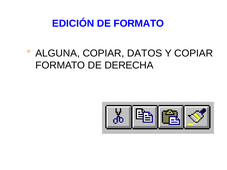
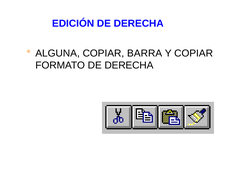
EDICIÓN DE FORMATO: FORMATO -> DERECHA (139, 23)
DATOS: DATOS -> BARRA (145, 53)
